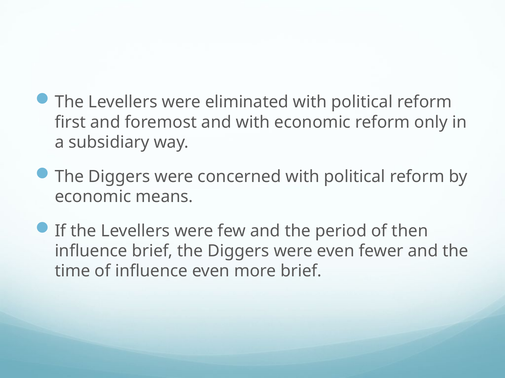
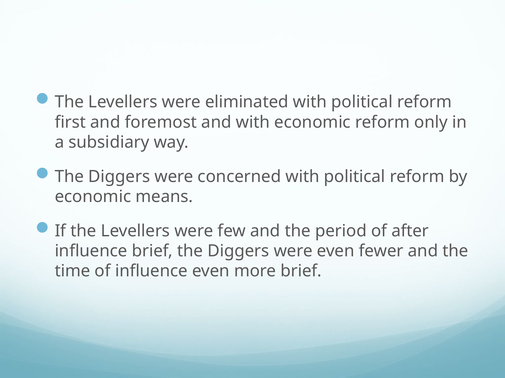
then: then -> after (410, 231)
